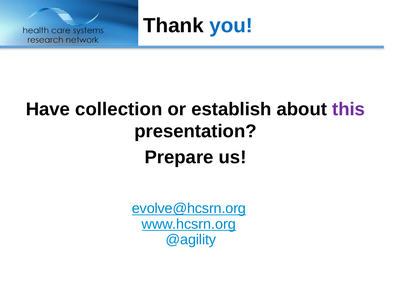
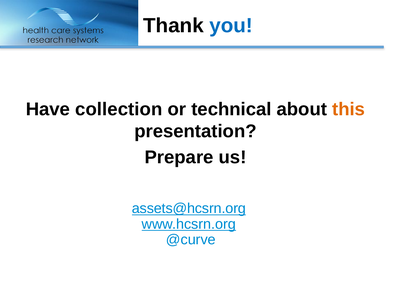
establish: establish -> technical (231, 109)
this colour: purple -> orange (349, 109)
evolve@hcsrn.org: evolve@hcsrn.org -> assets@hcsrn.org (189, 209)
@agility: @agility -> @curve (191, 240)
